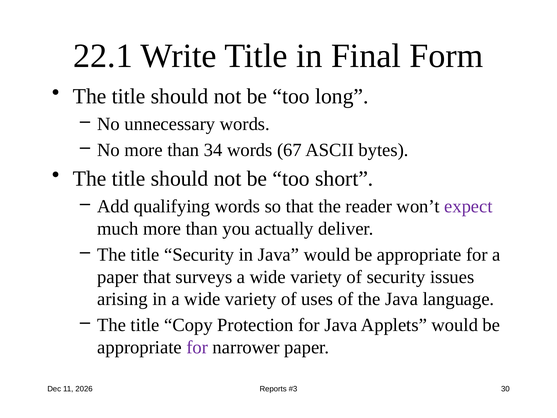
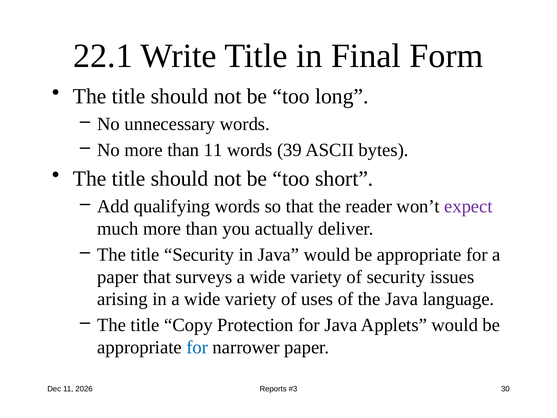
than 34: 34 -> 11 (213, 150)
67: 67 -> 39 (290, 150)
for colour: purple -> blue (197, 347)
